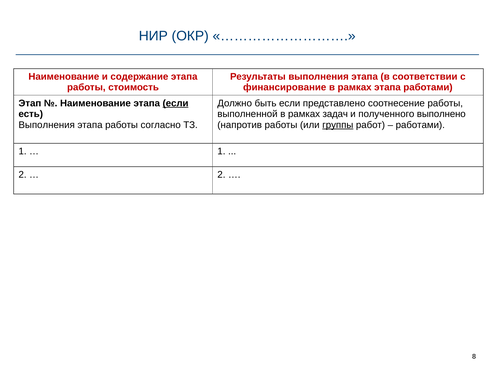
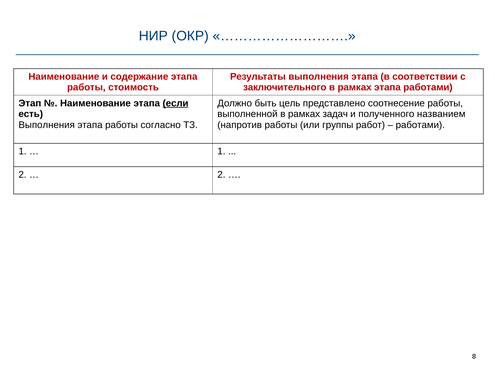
финансирование: финансирование -> заключительного (285, 88)
быть если: если -> цель (290, 103)
выполнено: выполнено -> названием (441, 114)
группы underline: present -> none (338, 125)
